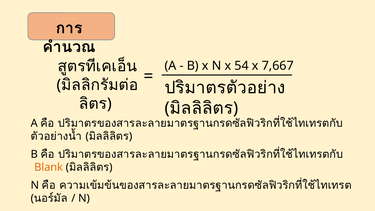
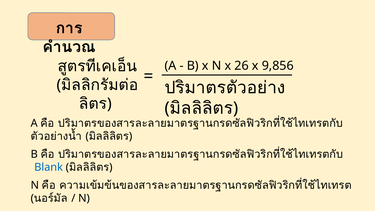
54: 54 -> 26 (242, 66)
7,667: 7,667 -> 9,856 (278, 66)
Blank colour: orange -> blue (49, 167)
